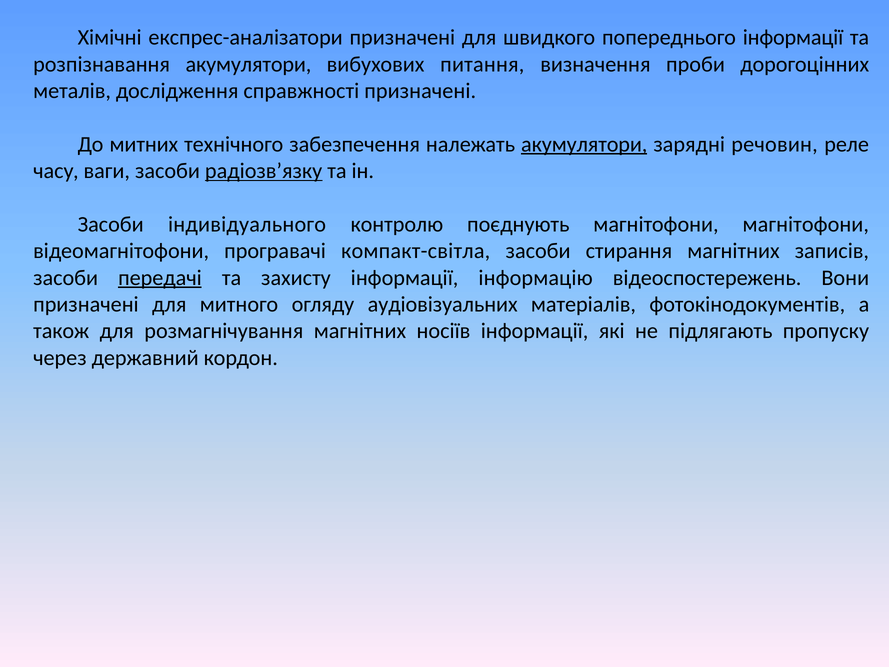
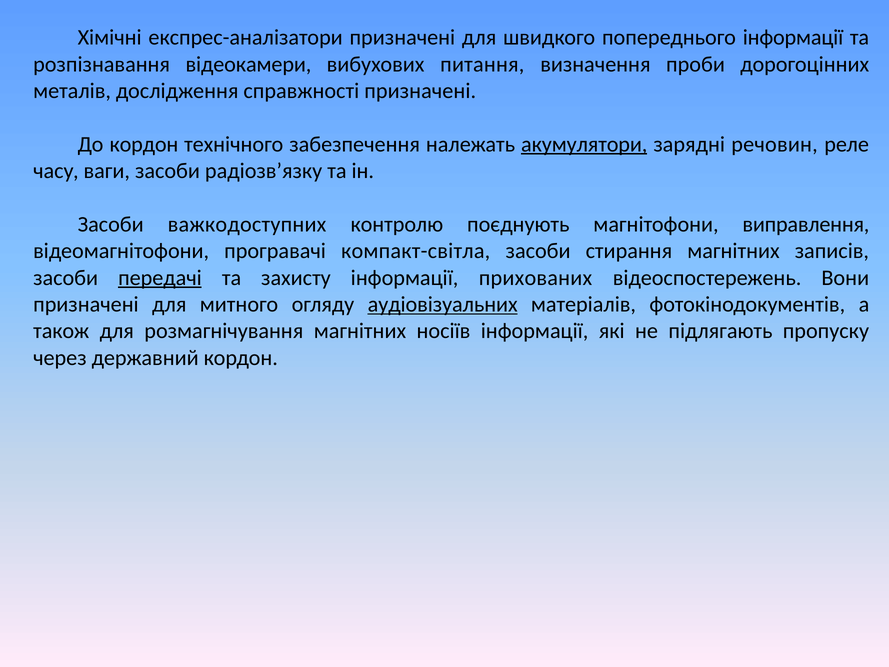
розпізнавання акумулятори: акумулятори -> відеокамери (248, 64)
До митних: митних -> кордон (144, 144)
радіозв’язку underline: present -> none (264, 171)
індивідуального: індивідуального -> важкодоступних (247, 224)
магнітофони магнітофони: магнітофони -> виправлення (806, 224)
інформацію: інформацію -> прихованих (535, 278)
аудіовізуальних underline: none -> present (443, 304)
